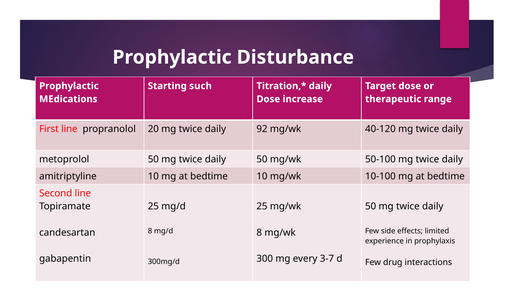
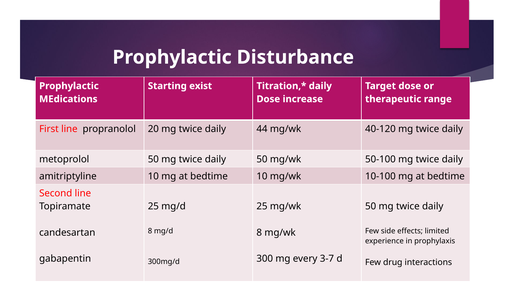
such: such -> exist (201, 86)
92: 92 -> 44 (262, 129)
